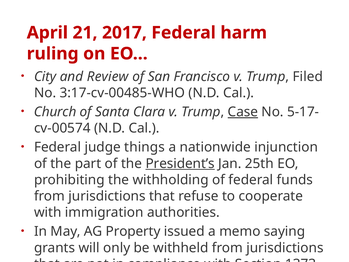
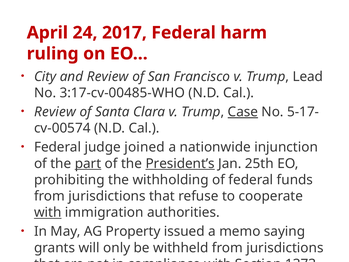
21: 21 -> 24 (85, 33)
Filed: Filed -> Lead (308, 76)
Church: Church -> Review (55, 112)
things: things -> joined (145, 147)
part underline: none -> present (88, 163)
with underline: none -> present (48, 212)
